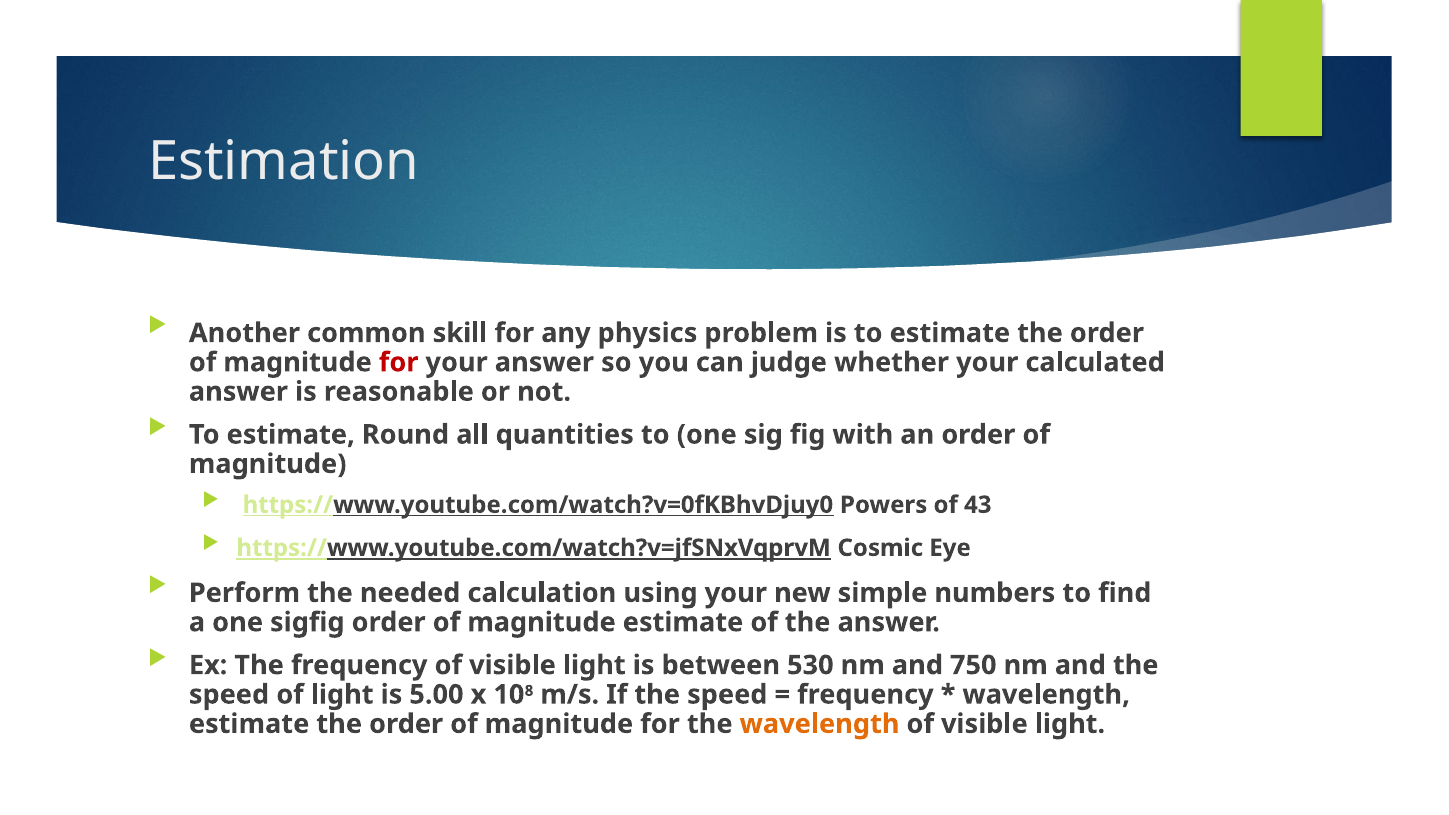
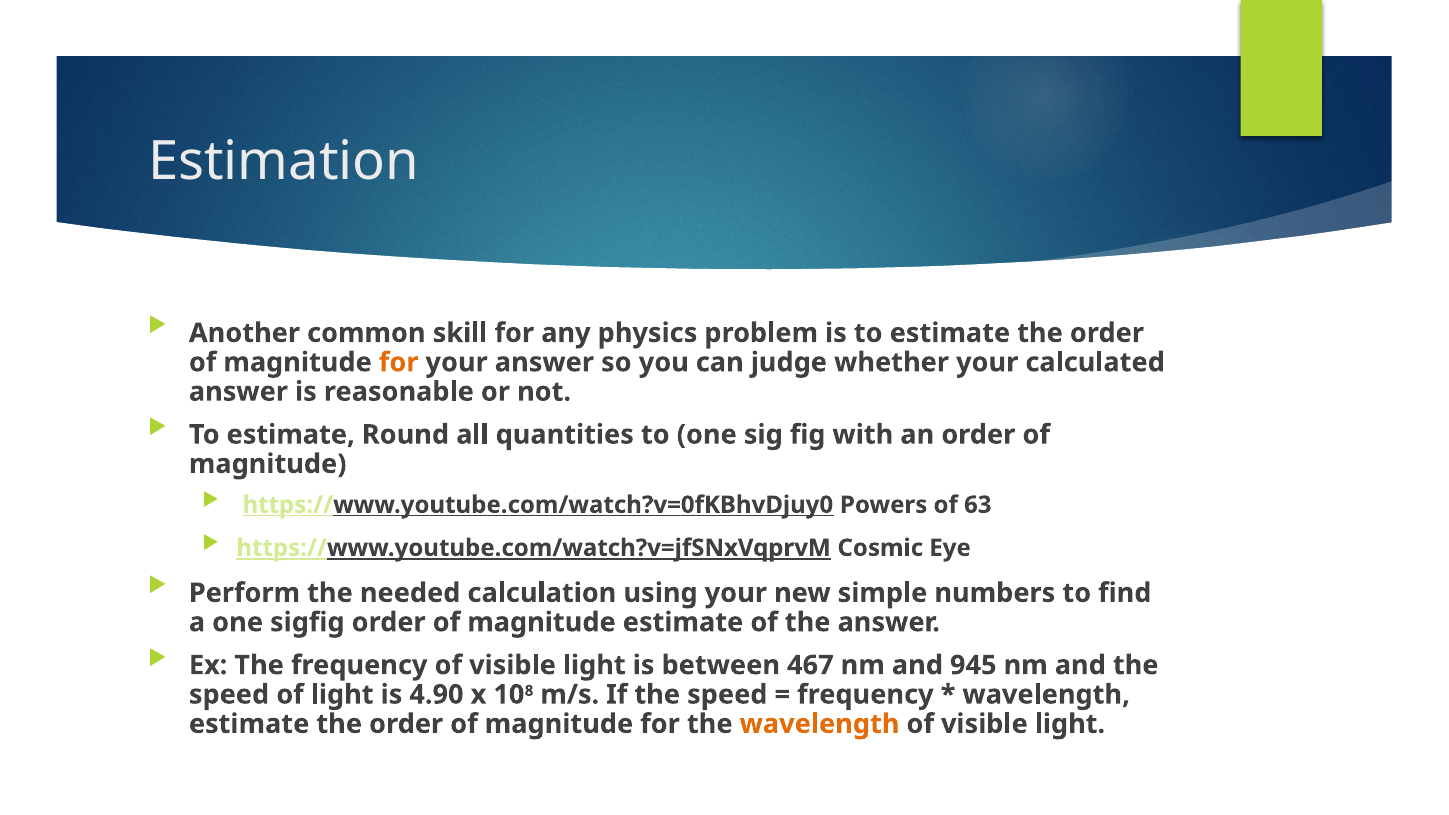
for colour: red -> orange (399, 362)
43: 43 -> 63 (978, 505)
530: 530 -> 467 (810, 665)
750: 750 -> 945 (973, 665)
5.00: 5.00 -> 4.90 (436, 695)
